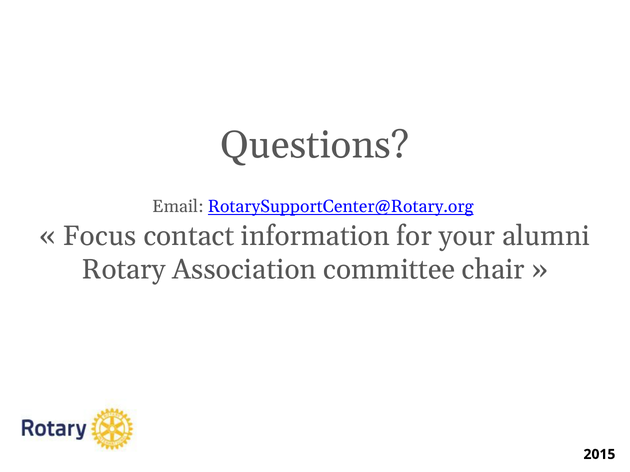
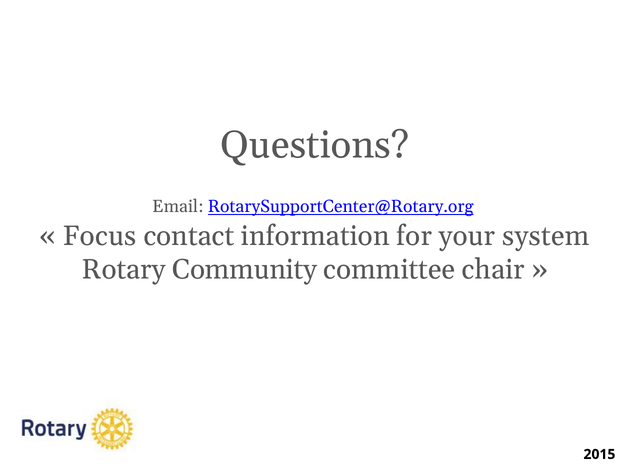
alumni: alumni -> system (546, 236)
Association: Association -> Community (245, 270)
